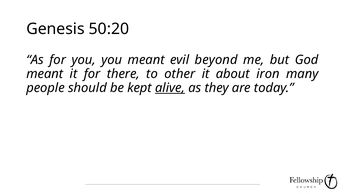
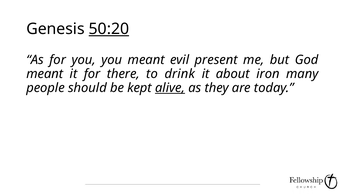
50:20 underline: none -> present (109, 29)
beyond: beyond -> present (216, 60)
other: other -> drink (180, 74)
